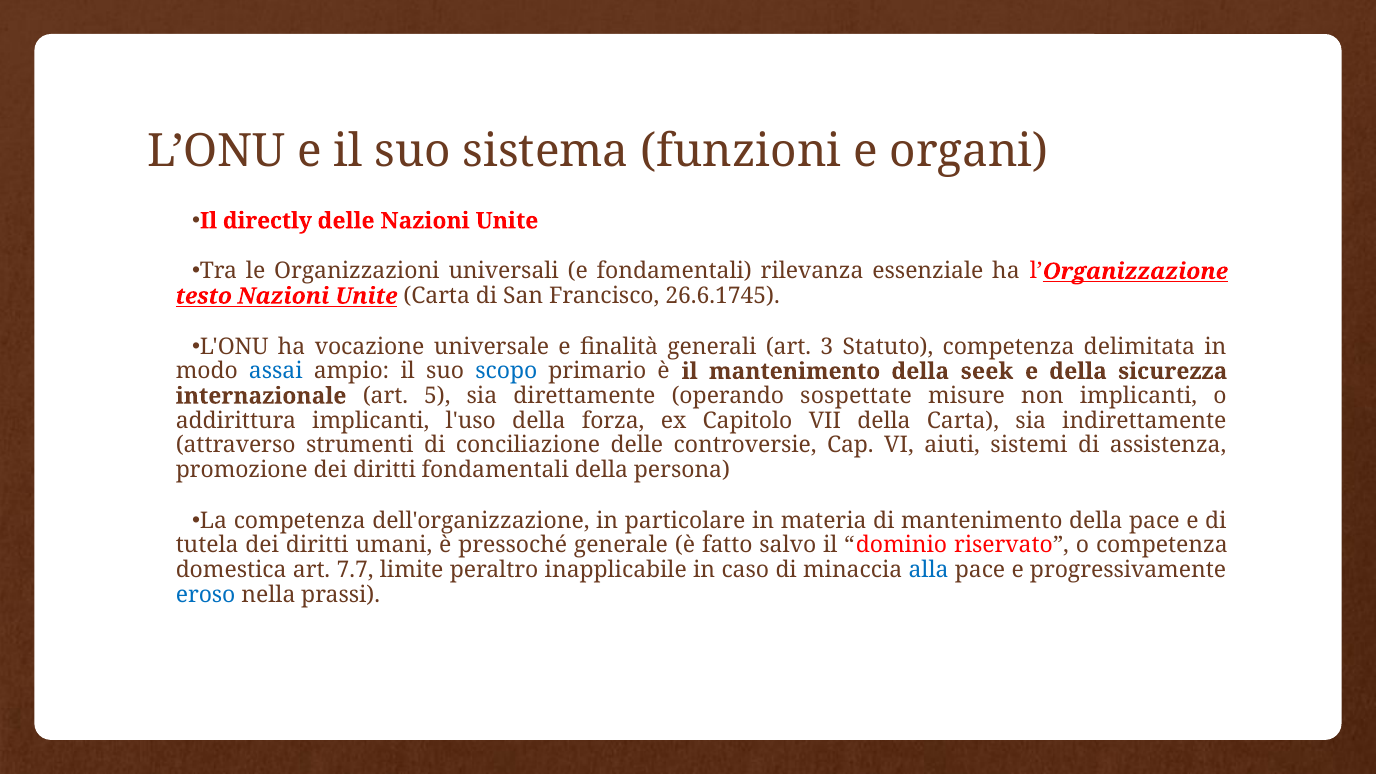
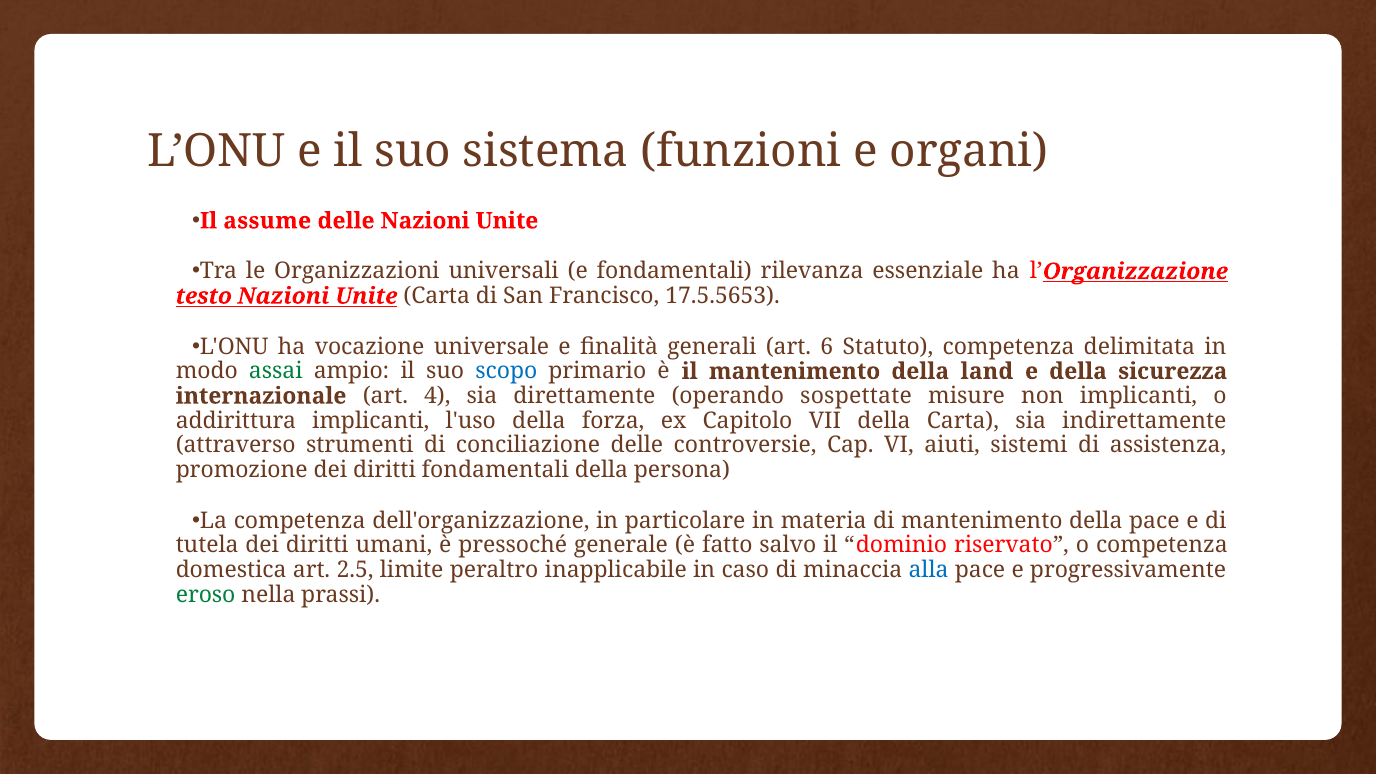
directly: directly -> assume (267, 221)
26.6.1745: 26.6.1745 -> 17.5.5653 (723, 296)
3: 3 -> 6 (827, 347)
assai colour: blue -> green (276, 371)
seek: seek -> land (987, 371)
5: 5 -> 4 (437, 396)
7.7: 7.7 -> 2.5 (355, 570)
eroso colour: blue -> green (206, 595)
